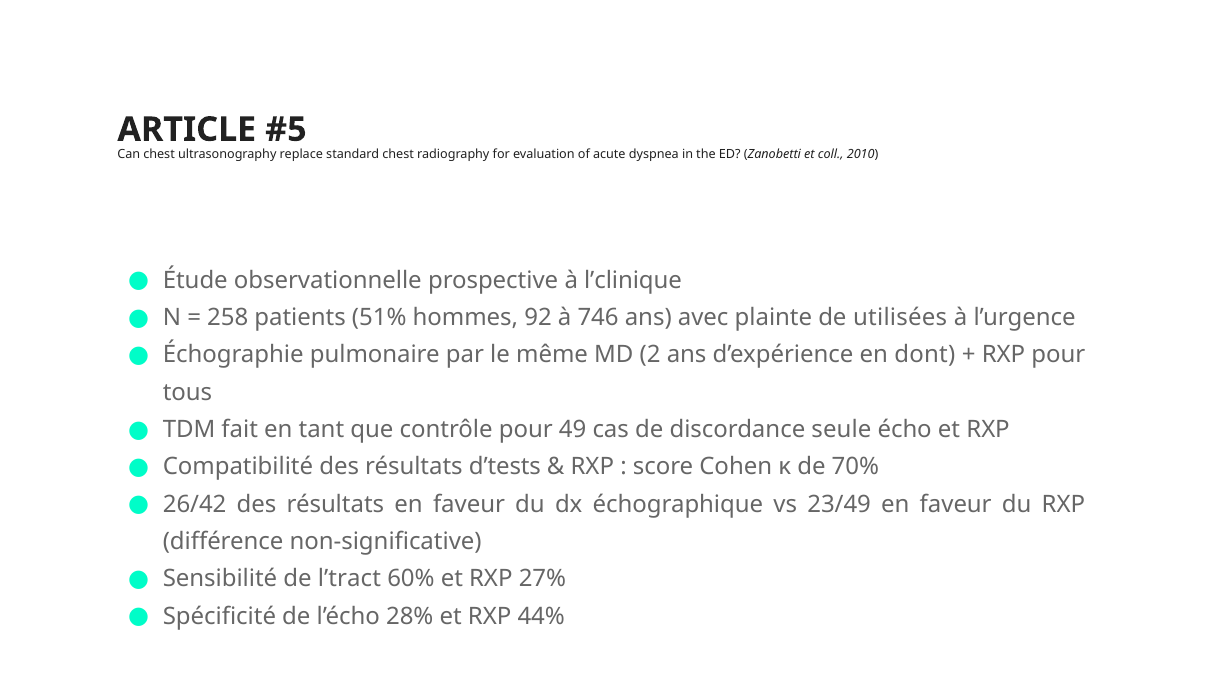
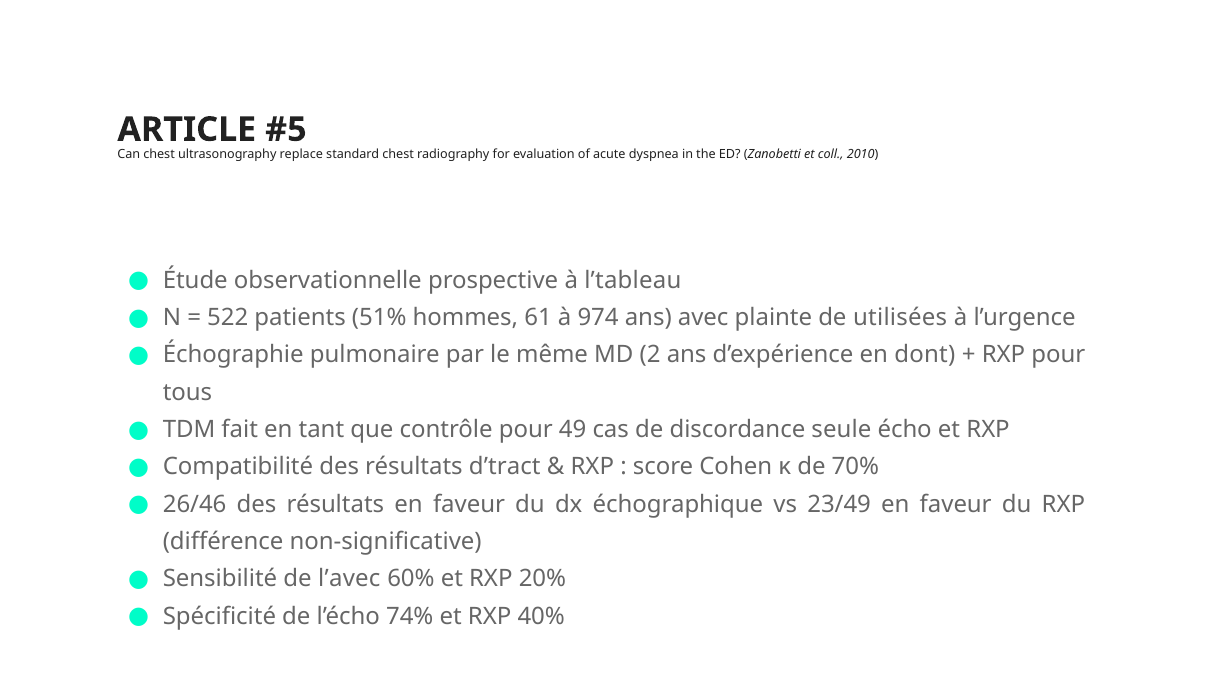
l’clinique: l’clinique -> l’tableau (633, 280)
258: 258 -> 522 (228, 318)
92: 92 -> 61 (538, 318)
746: 746 -> 974 (598, 318)
d’tests: d’tests -> d’tract (505, 467)
26/42: 26/42 -> 26/46 (195, 504)
l’tract: l’tract -> l’avec (349, 579)
27%: 27% -> 20% (542, 579)
28%: 28% -> 74% (410, 617)
44%: 44% -> 40% (541, 617)
